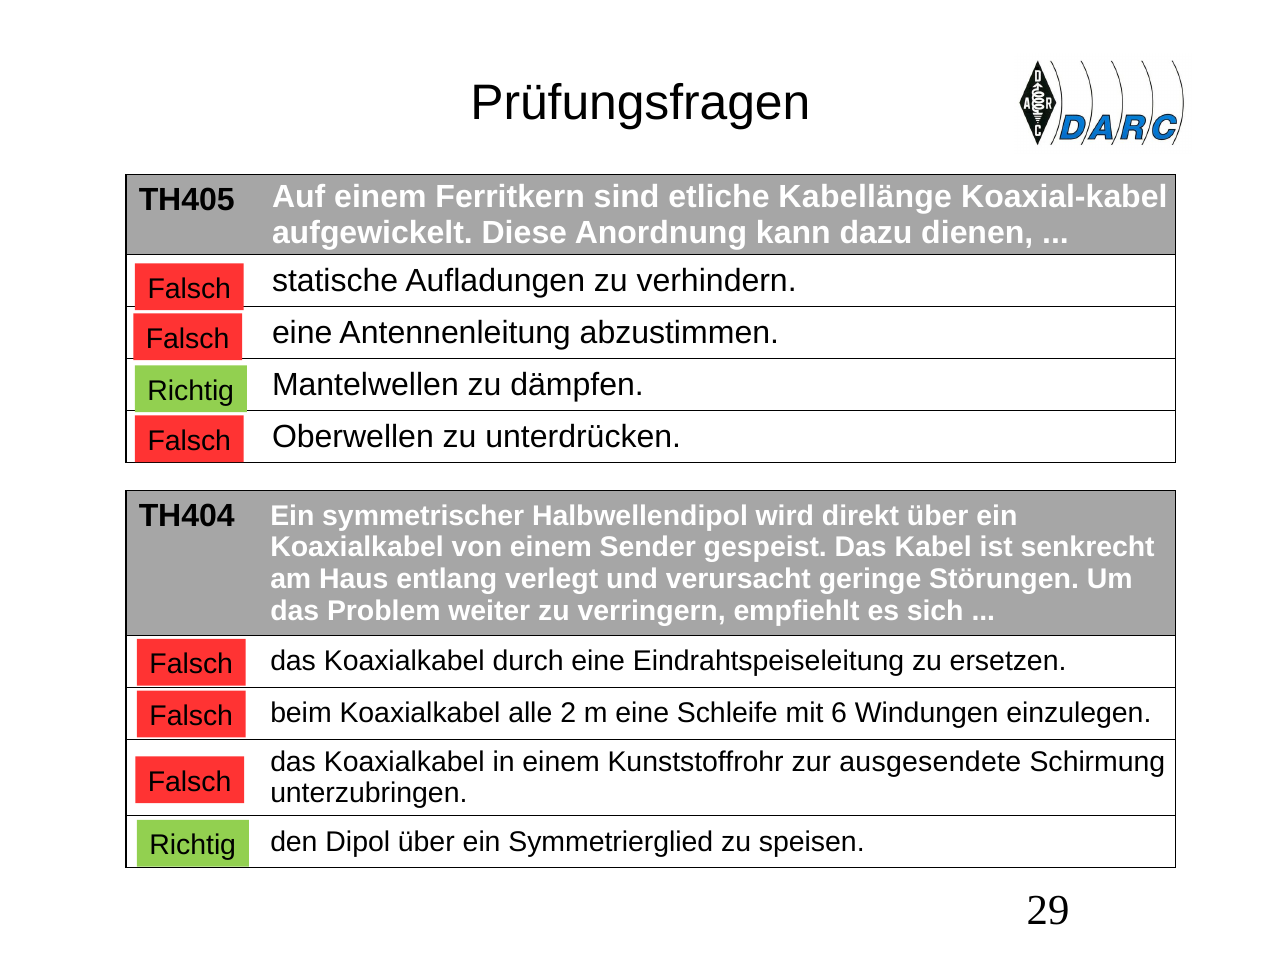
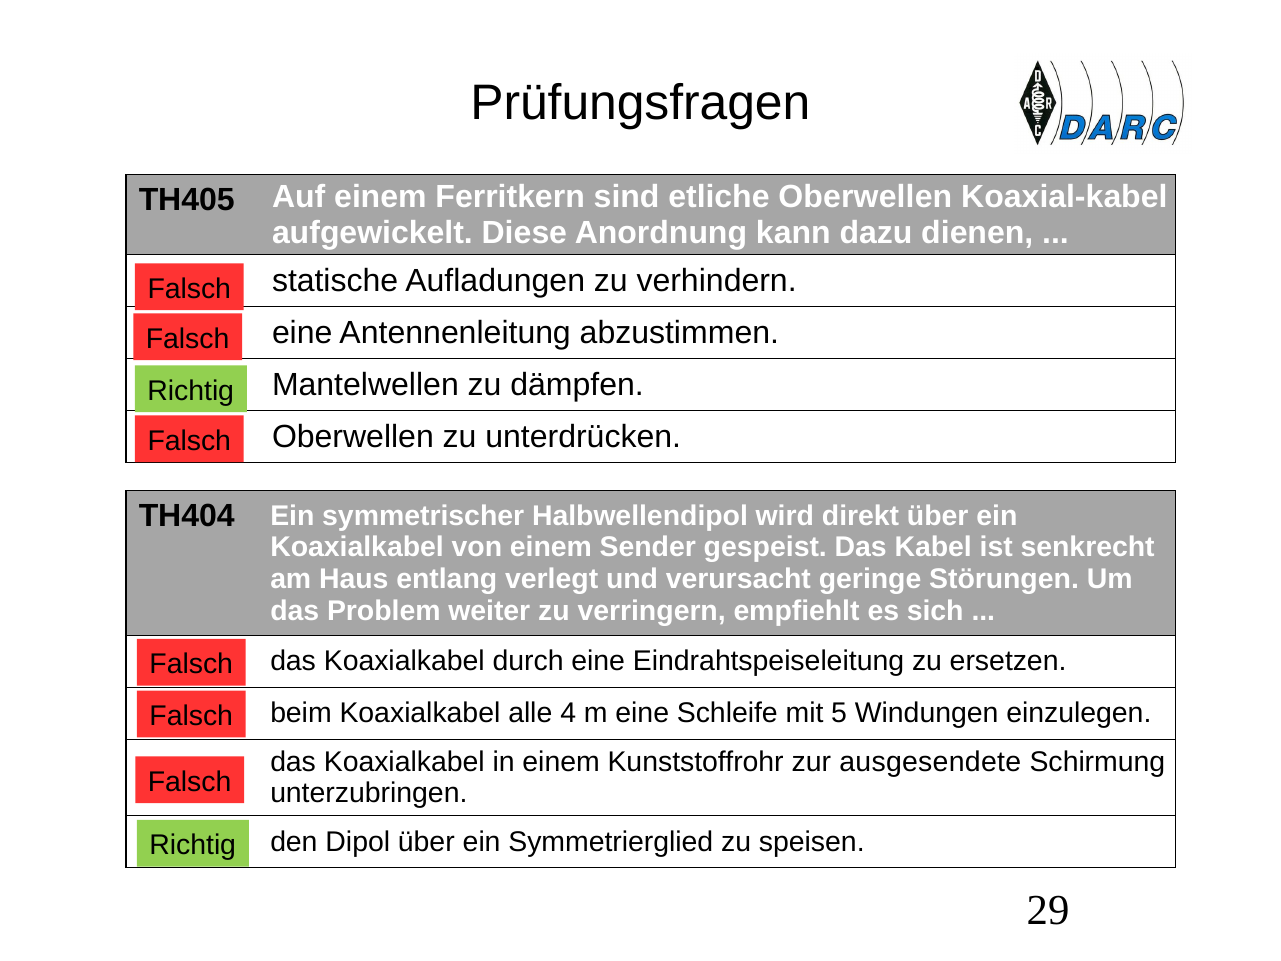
etliche Kabellänge: Kabellänge -> Oberwellen (865, 197)
2: 2 -> 4 (568, 713)
6: 6 -> 5 (839, 713)
